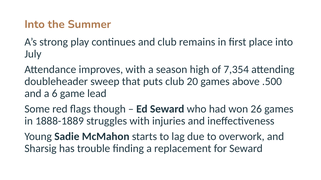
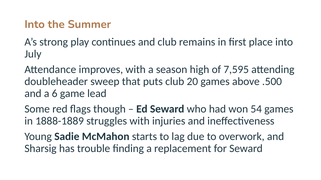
7,354: 7,354 -> 7,595 (236, 70)
26: 26 -> 54 (256, 109)
